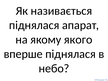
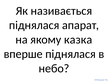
якого: якого -> казка (78, 40)
